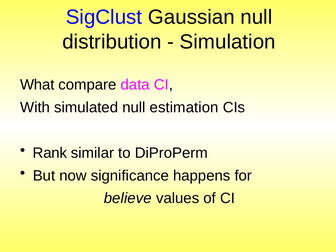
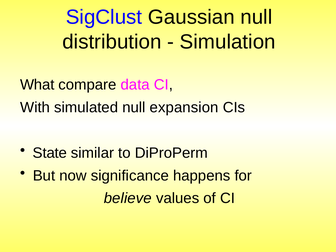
estimation: estimation -> expansion (184, 107)
Rank: Rank -> State (50, 153)
